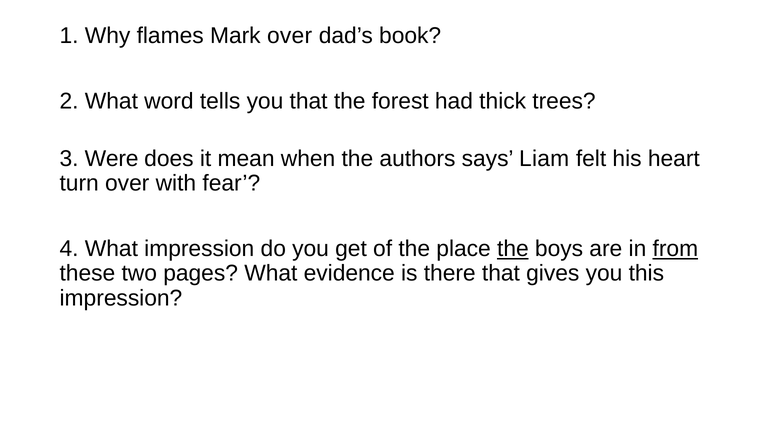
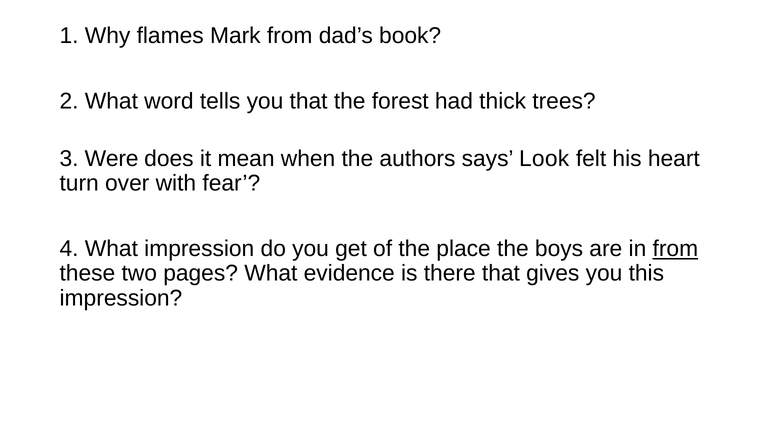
Mark over: over -> from (290, 36)
Liam: Liam -> Look (544, 159)
the underline: present -> none (513, 249)
